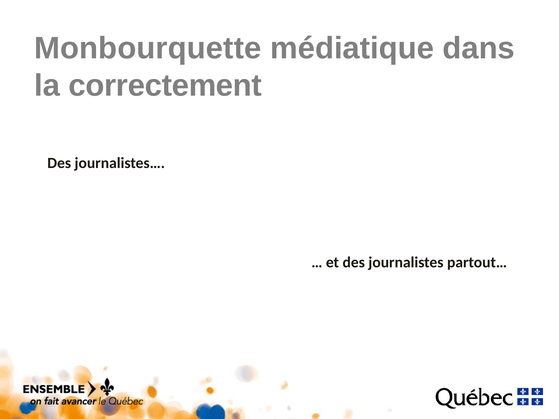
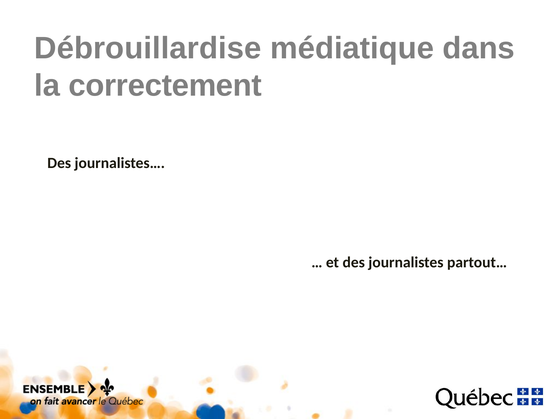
Monbourquette: Monbourquette -> Débrouillardise (148, 48)
